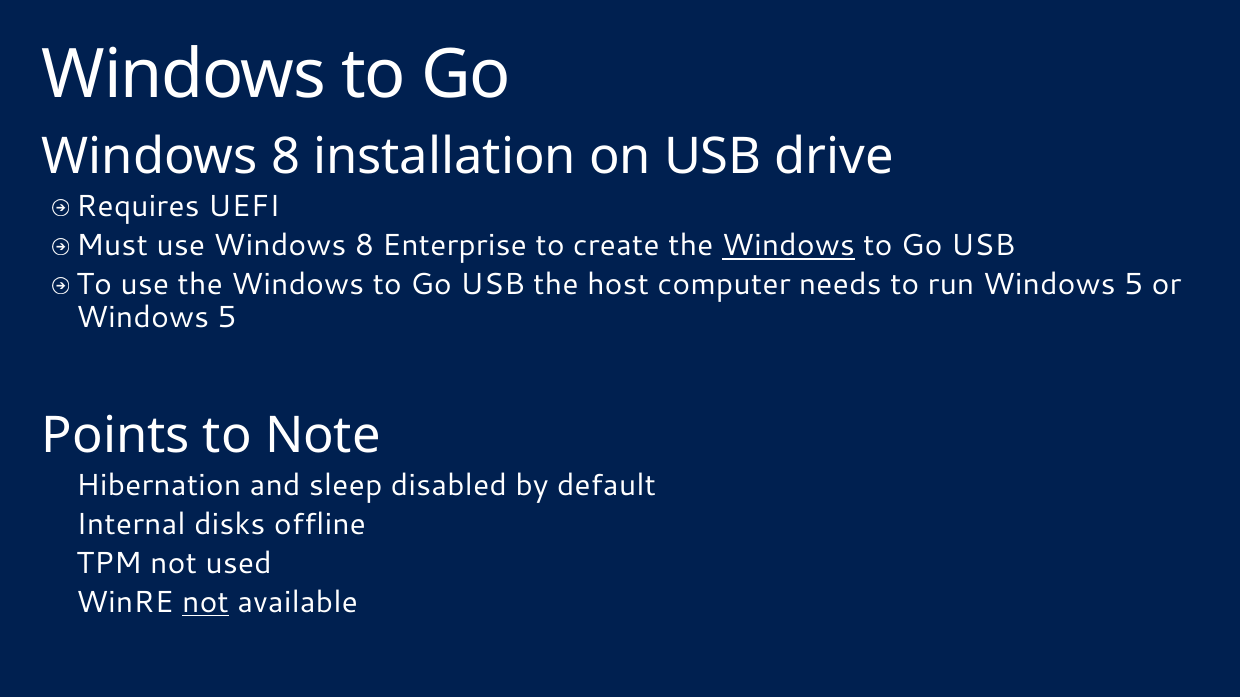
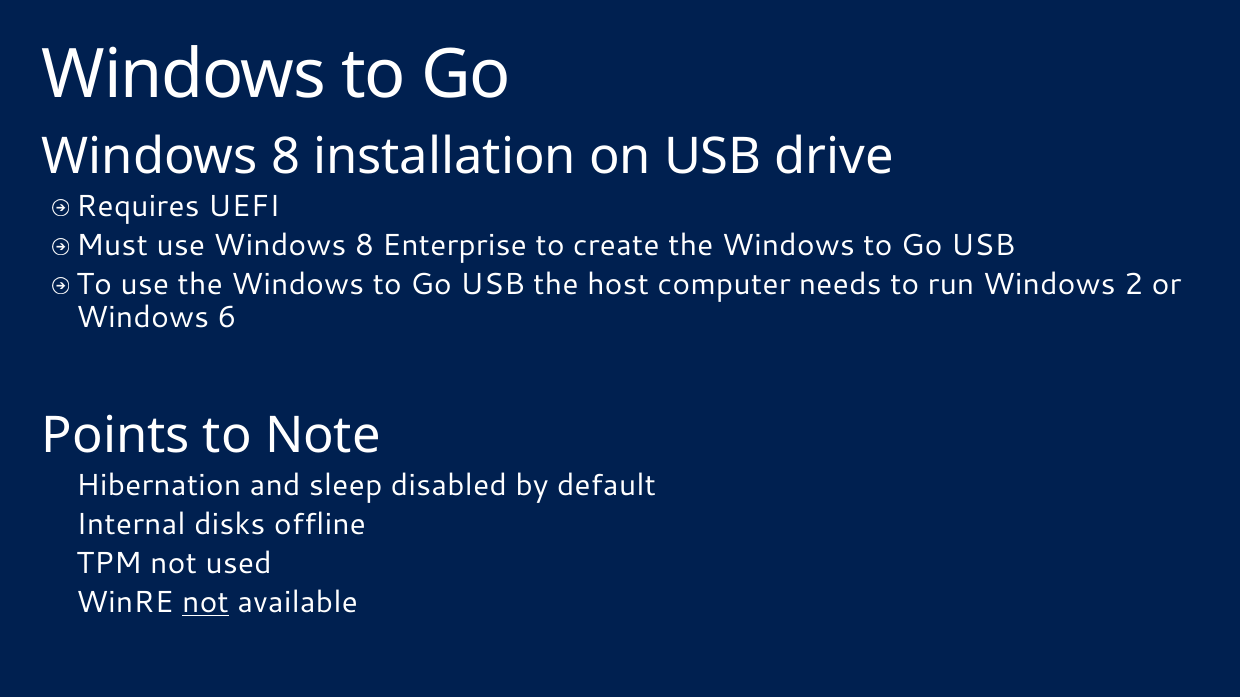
Windows underline: present -> none (788, 246)
run Windows 5: 5 -> 2 (1134, 285)
5: 5 -> 6 (227, 318)
